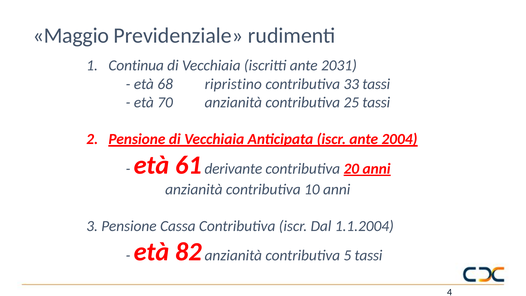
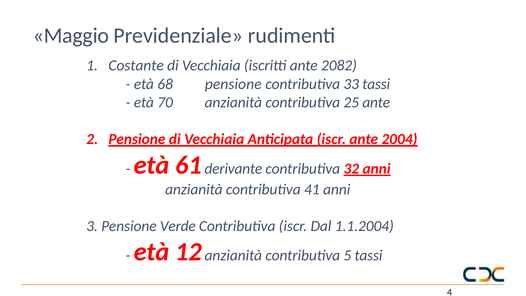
Continua: Continua -> Costante (136, 66)
2031: 2031 -> 2082 (339, 66)
68 ripristino: ripristino -> pensione (233, 84)
25 tassi: tassi -> ante (376, 102)
20: 20 -> 32 (351, 169)
10: 10 -> 41 (312, 189)
Cassa: Cassa -> Verde (178, 226)
82: 82 -> 12 (188, 252)
